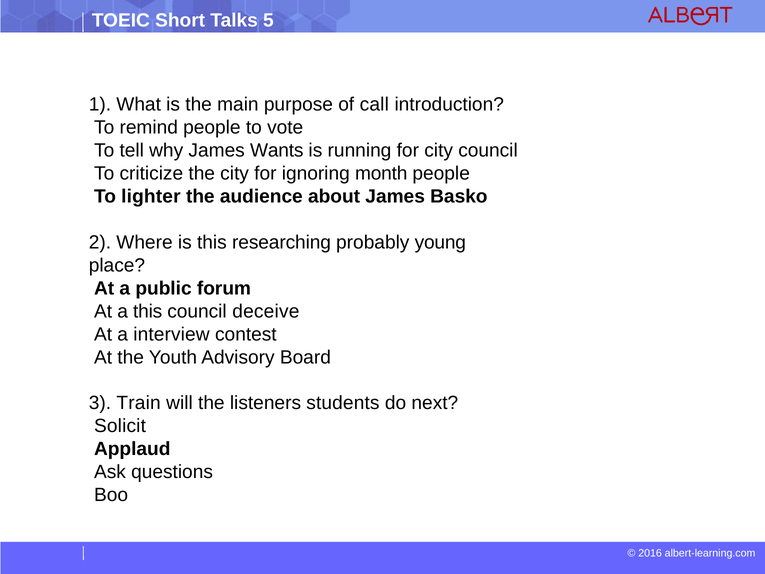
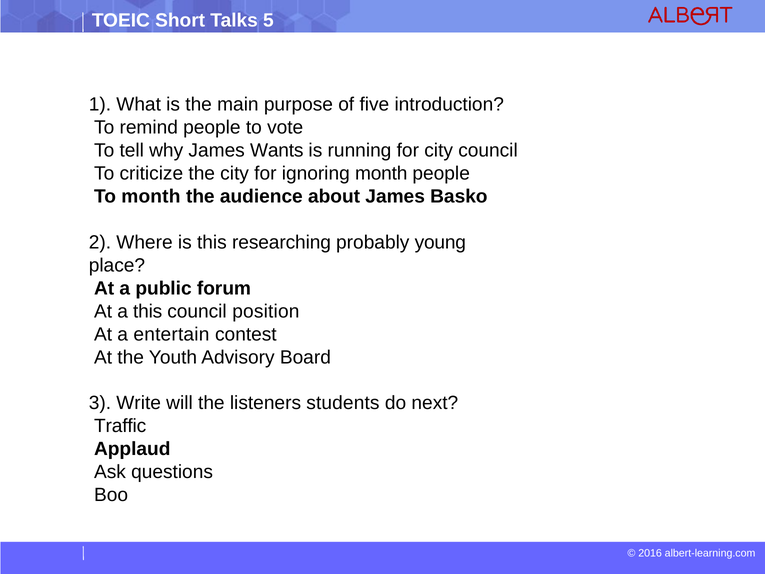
call: call -> five (374, 105)
To lighter: lighter -> month (151, 196)
deceive: deceive -> position (266, 311)
interview: interview -> entertain (171, 334)
Train: Train -> Write (139, 403)
Solicit: Solicit -> Traffic (120, 426)
